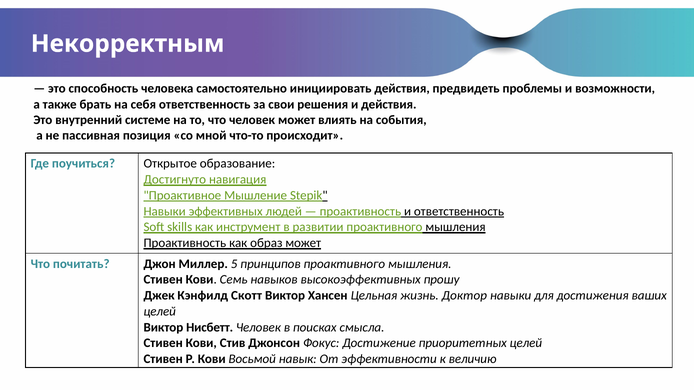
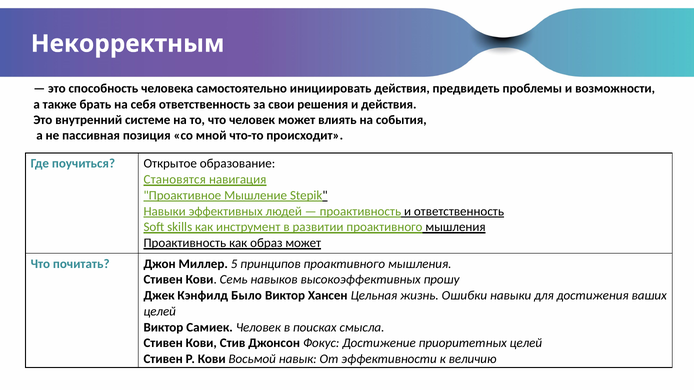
Достигнуто: Достигнуто -> Становятся (175, 180)
Скотт: Скотт -> Было (247, 296)
Доктор: Доктор -> Ошибки (464, 296)
Нисбетт: Нисбетт -> Самиек (210, 328)
